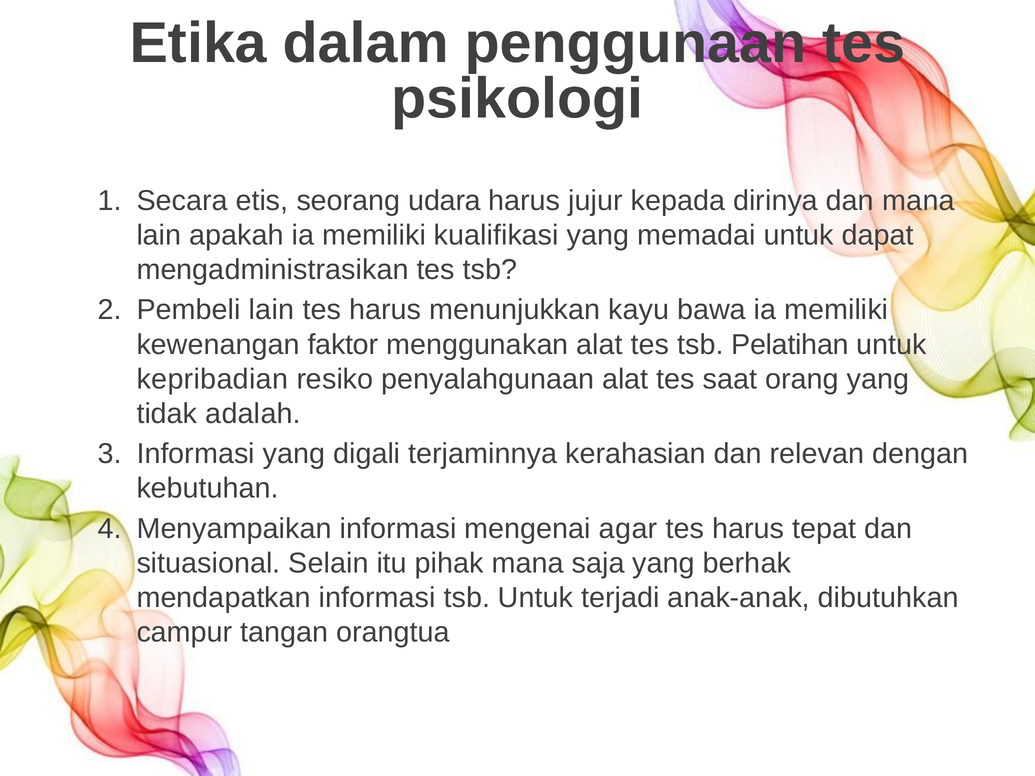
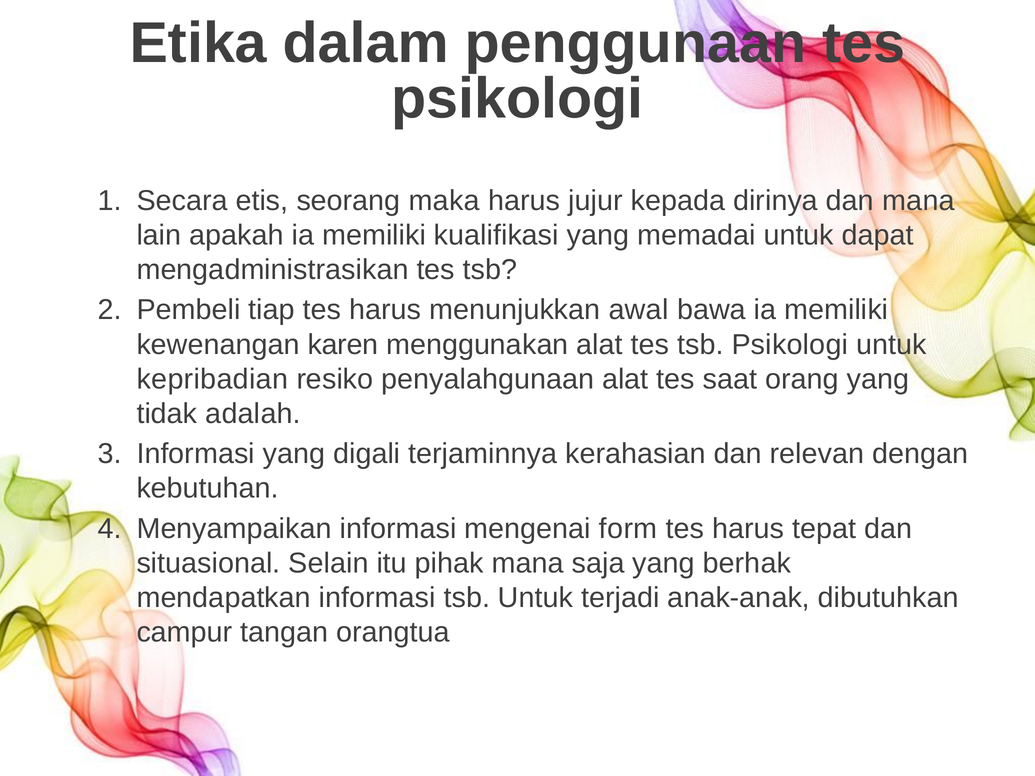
udara: udara -> maka (444, 201)
Pembeli lain: lain -> tiap (272, 310)
kayu: kayu -> awal (639, 310)
faktor: faktor -> karen (343, 345)
tsb Pelatihan: Pelatihan -> Psikologi (790, 345)
agar: agar -> form (628, 529)
